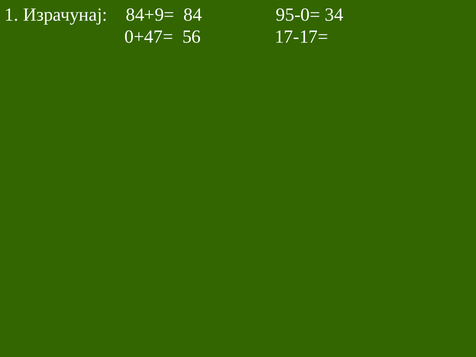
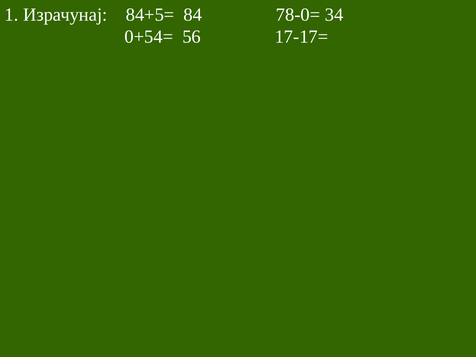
84+9=: 84+9= -> 84+5= (150, 15)
95-0=: 95-0= -> 78-0= (298, 15)
0+47=: 0+47= -> 0+54= (149, 37)
